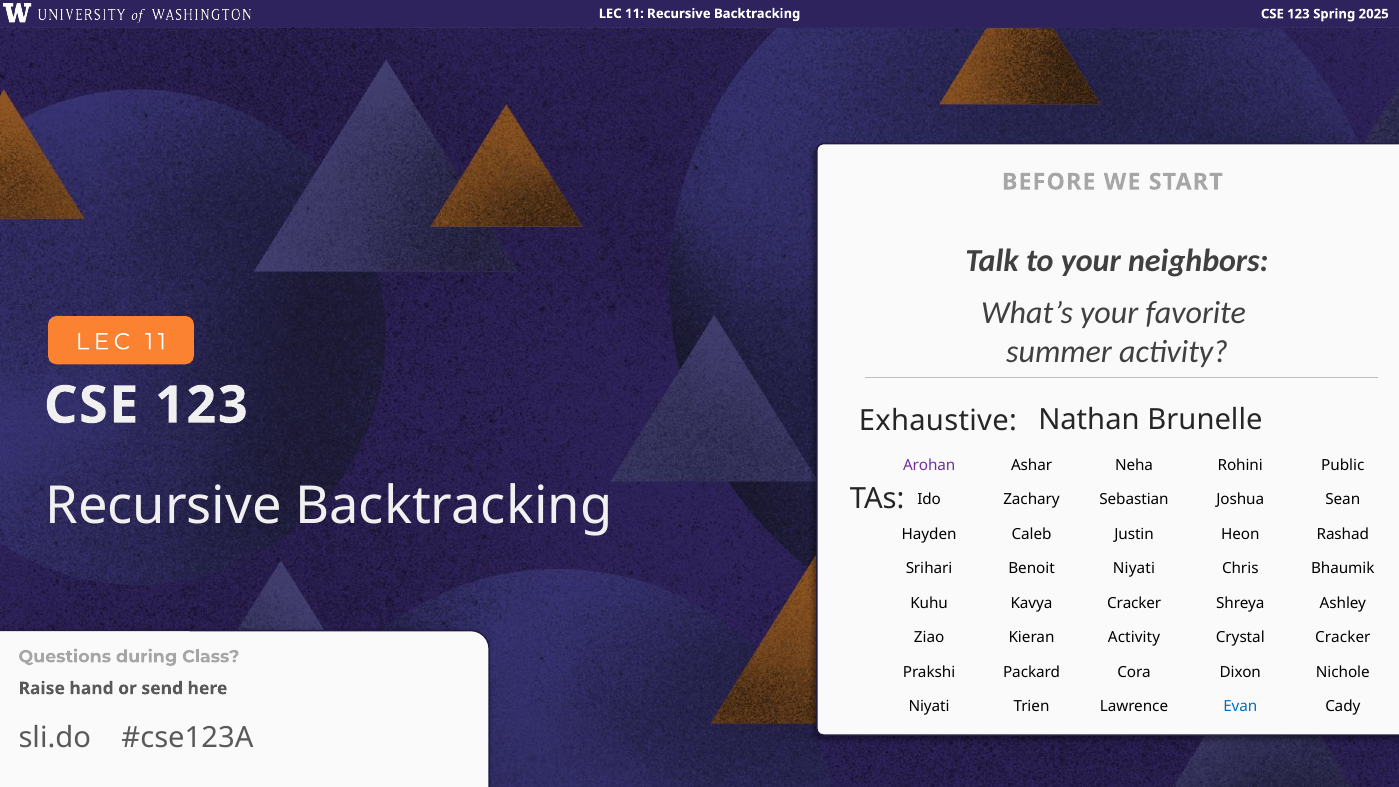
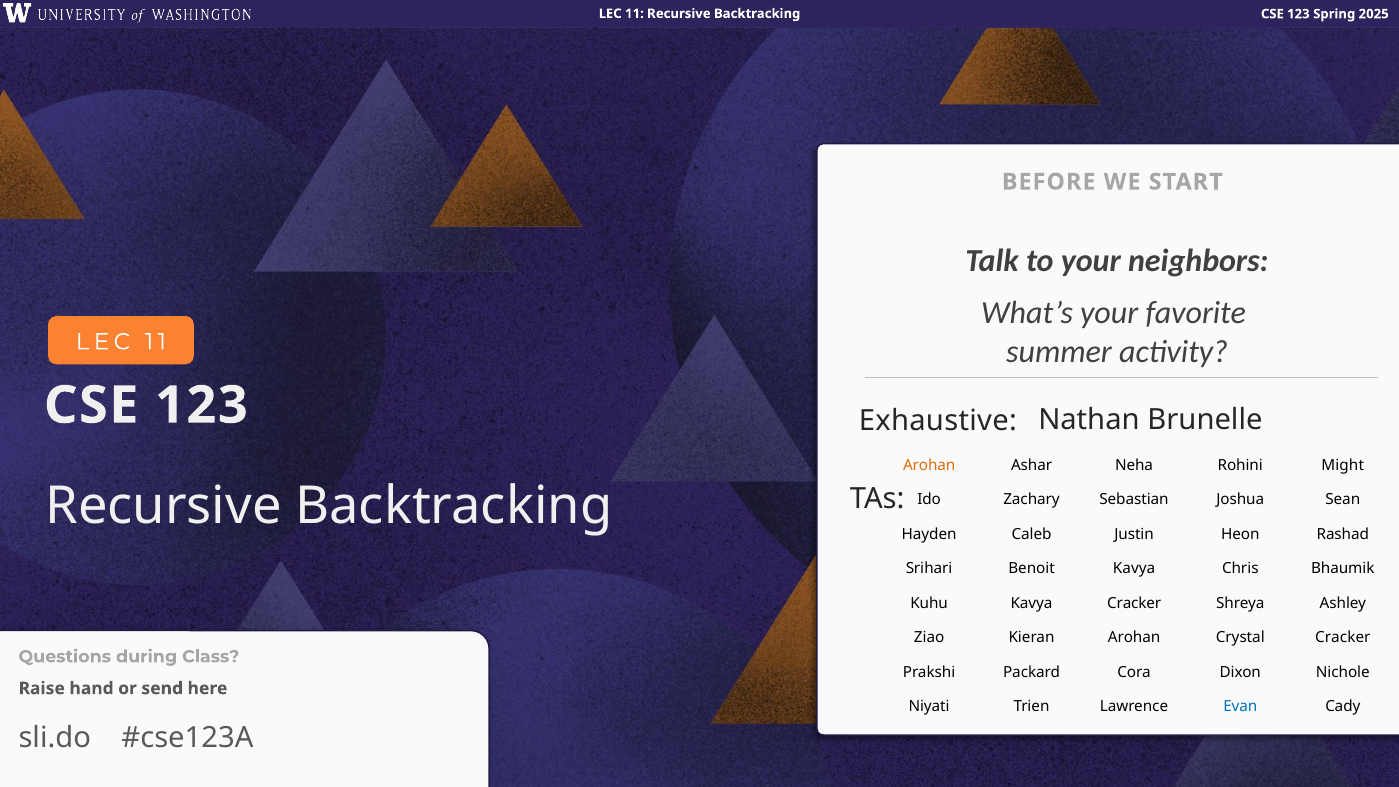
Arohan colour: purple -> orange (929, 465)
Public: Public -> Might (1343, 465)
Benoit Niyati: Niyati -> Kavya (1134, 569)
Kieran Activity: Activity -> Arohan (1134, 638)
